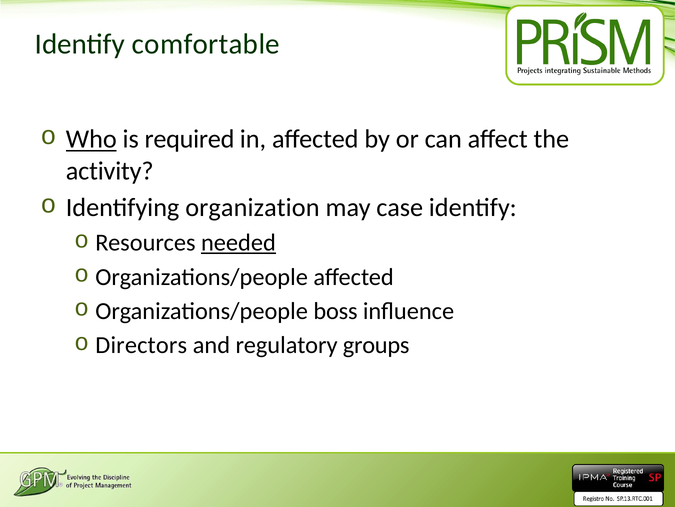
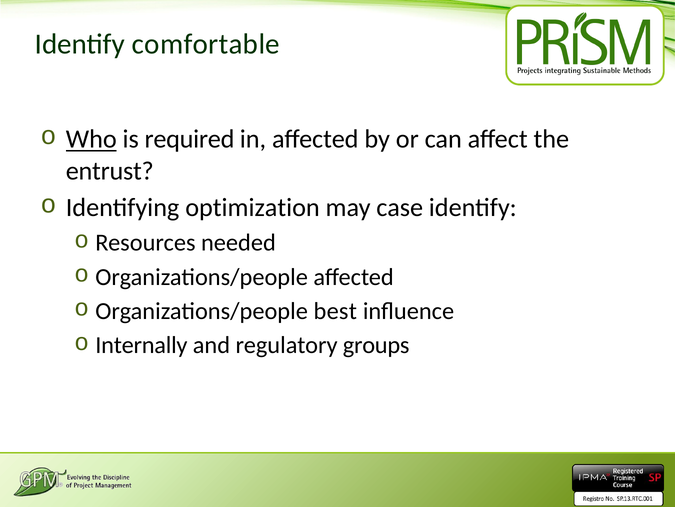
activity: activity -> entrust (110, 171)
organization: organization -> optimization (253, 207)
needed underline: present -> none (238, 243)
boss: boss -> best (335, 311)
Directors: Directors -> Internally (141, 345)
